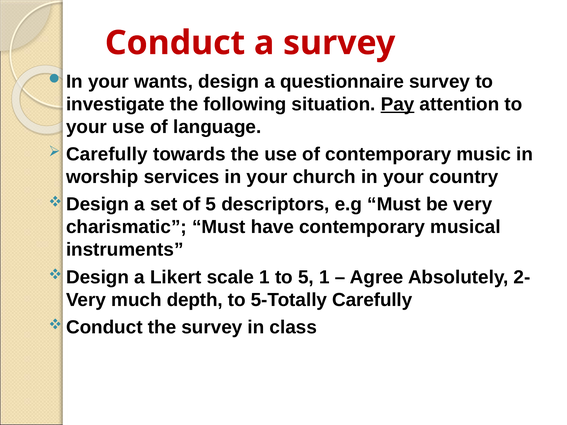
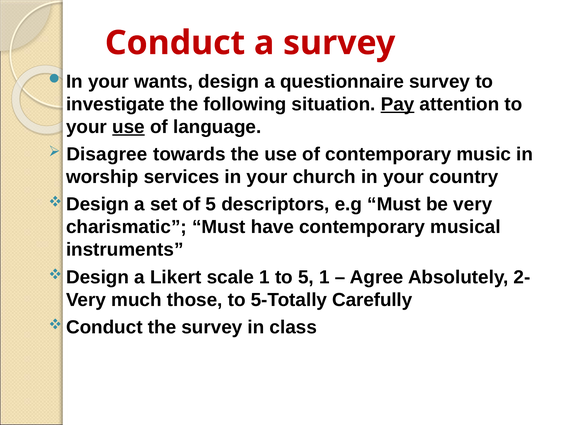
use underline: none -> present (128, 127)
Carefully: Carefully -> Disagree (107, 154)
depth: depth -> those (195, 300)
